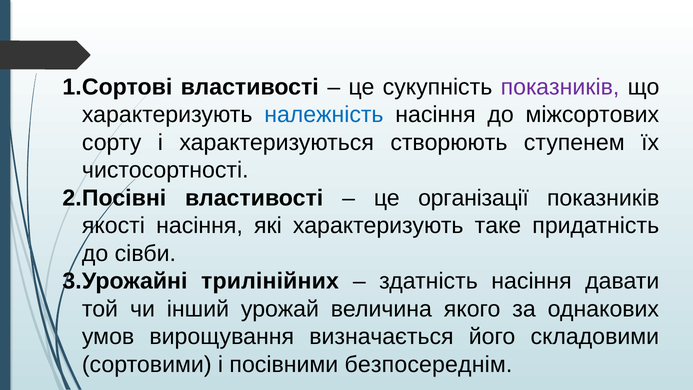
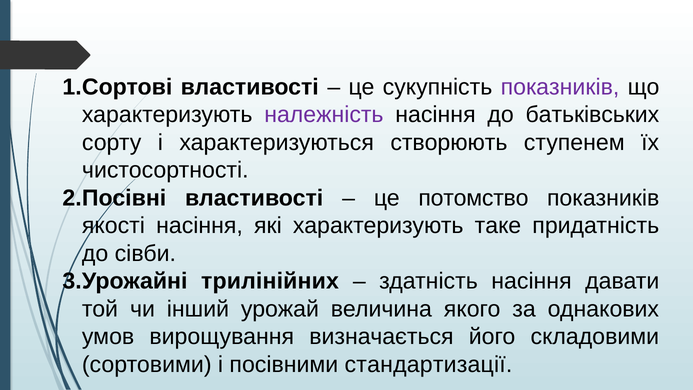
належність colour: blue -> purple (324, 115)
міжсортових: міжсортових -> батьківських (592, 115)
організації: організації -> потомство (473, 198)
безпосереднім: безпосереднім -> стандартизації (428, 364)
